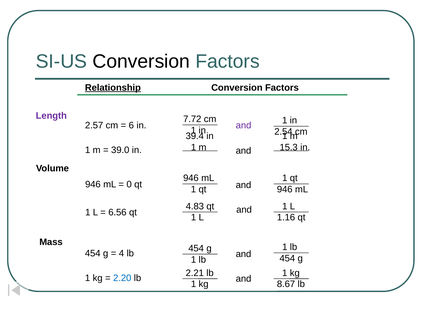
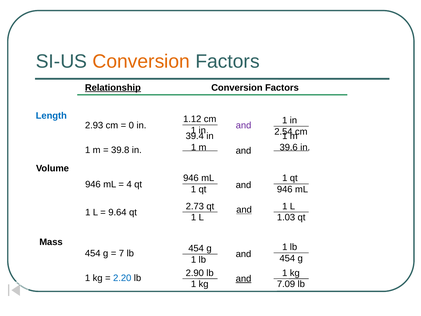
Conversion colour: black -> orange (141, 61)
Length colour: purple -> blue (51, 116)
7.72: 7.72 -> 1.12 (192, 119)
2.57: 2.57 -> 2.93 (94, 125)
6: 6 -> 0 (131, 125)
15.3: 15.3 -> 39.6 (289, 147)
39.0: 39.0 -> 39.8 (120, 150)
0: 0 -> 4 (129, 184)
4.83: 4.83 -> 2.73 (195, 206)
and underline: none -> present (244, 210)
6.56: 6.56 -> 9.64 (117, 212)
1.16: 1.16 -> 1.03 (286, 217)
4: 4 -> 7 (121, 253)
2.21: 2.21 -> 2.90 (195, 273)
and underline: none -> present (244, 278)
8.67: 8.67 -> 7.09 (286, 284)
